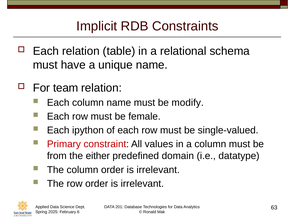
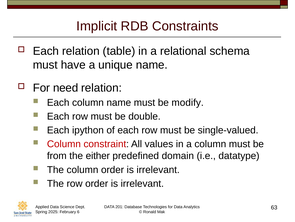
team: team -> need (66, 88)
female: female -> double (144, 116)
Primary: Primary -> Column (64, 144)
